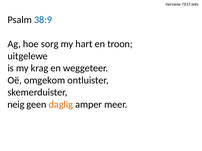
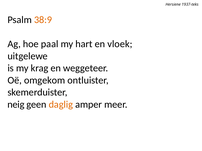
38:9 colour: blue -> orange (43, 20)
sorg: sorg -> paal (50, 44)
troon: troon -> vloek (120, 44)
